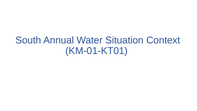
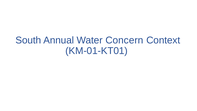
Situation: Situation -> Concern (124, 40)
